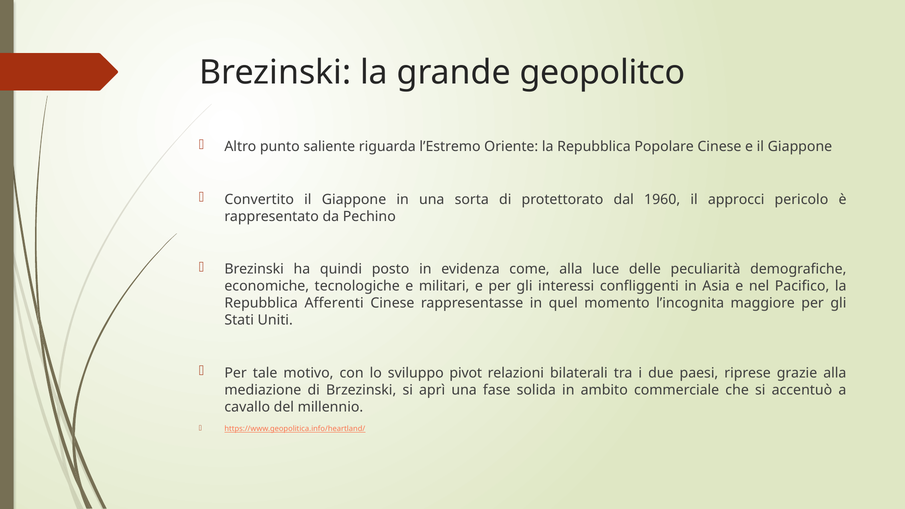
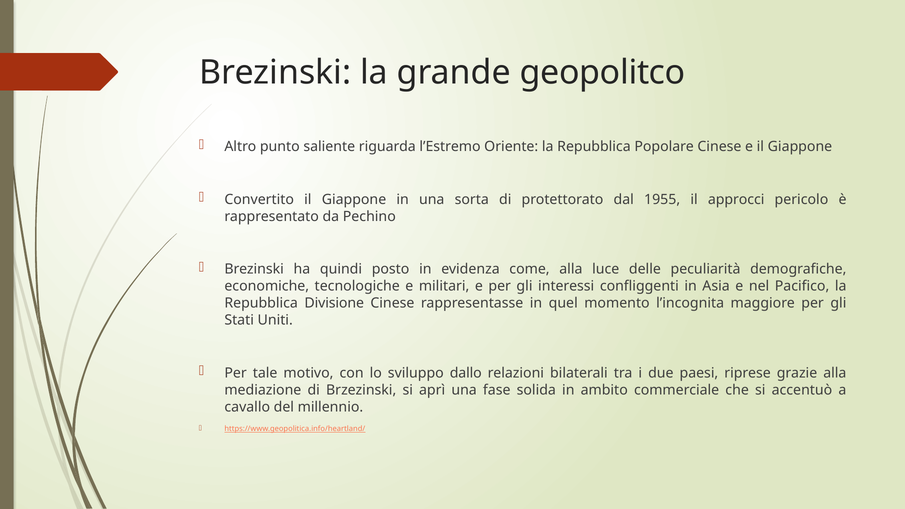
1960: 1960 -> 1955 (662, 200)
Afferenti: Afferenti -> Divisione (334, 303)
pivot: pivot -> dallo (466, 373)
